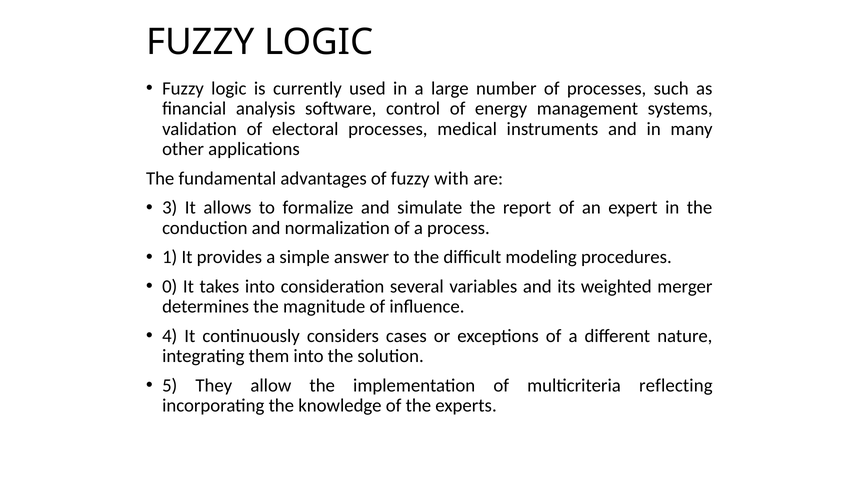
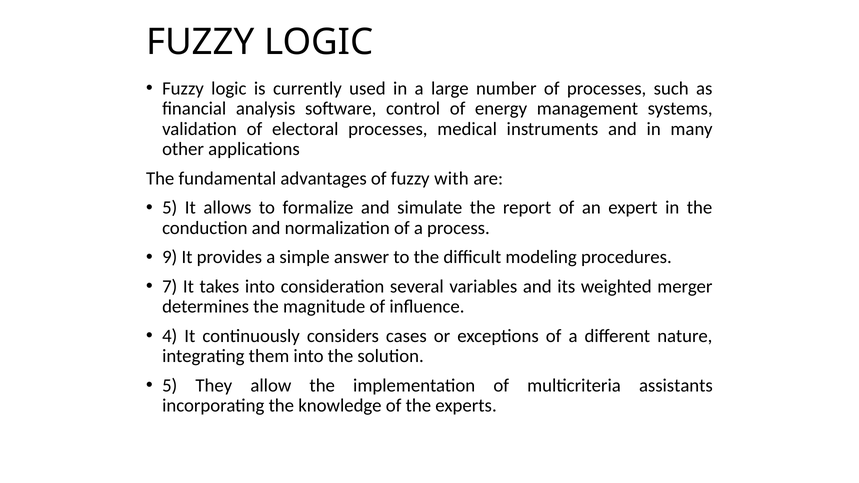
3: 3 -> 5 (170, 208)
1: 1 -> 9 (170, 257)
0: 0 -> 7 (170, 287)
reflecting: reflecting -> assistants (676, 386)
